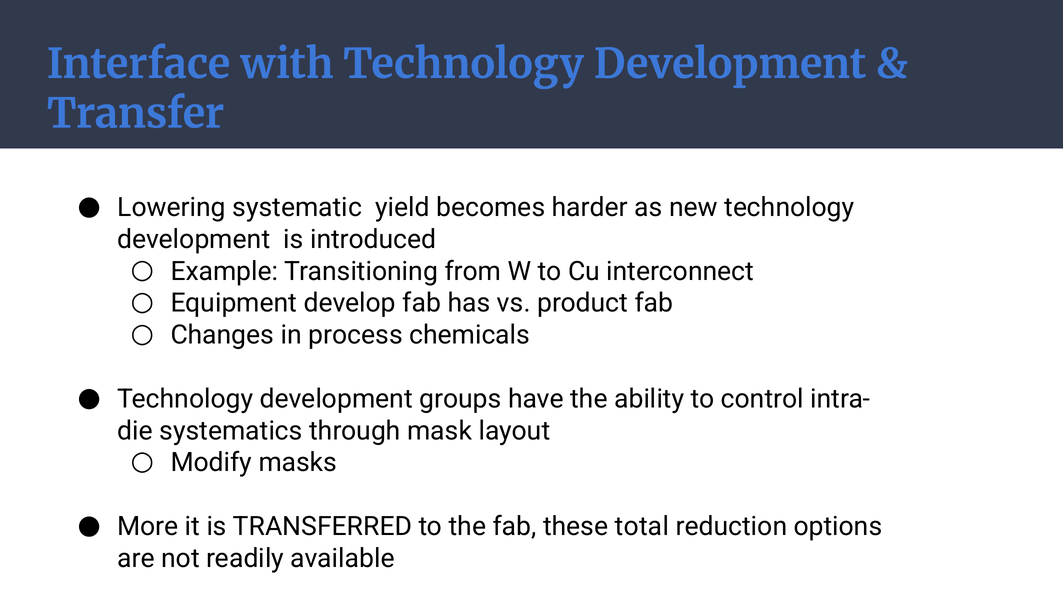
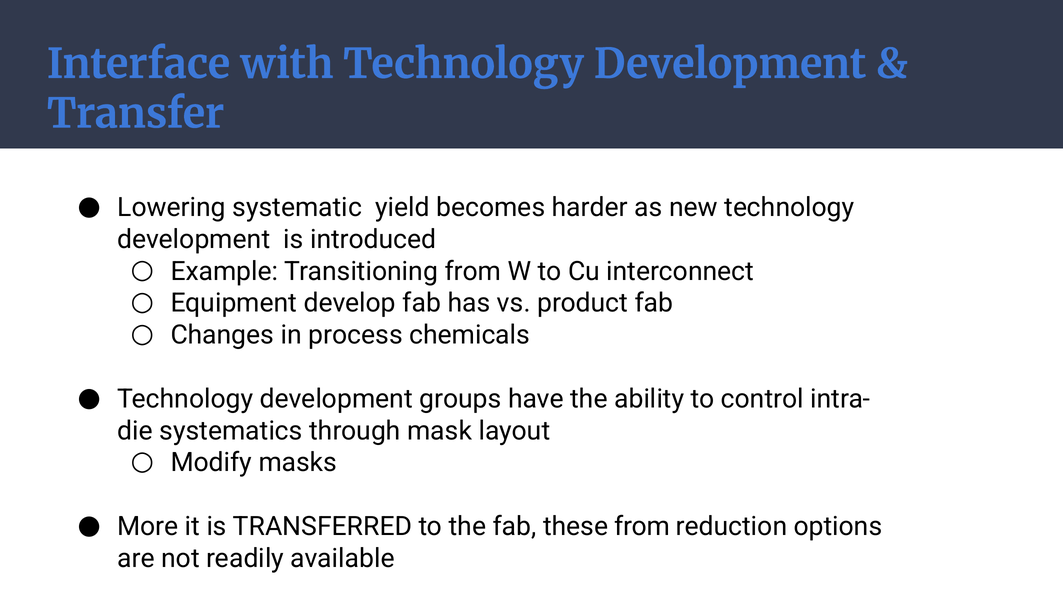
these total: total -> from (642, 526)
